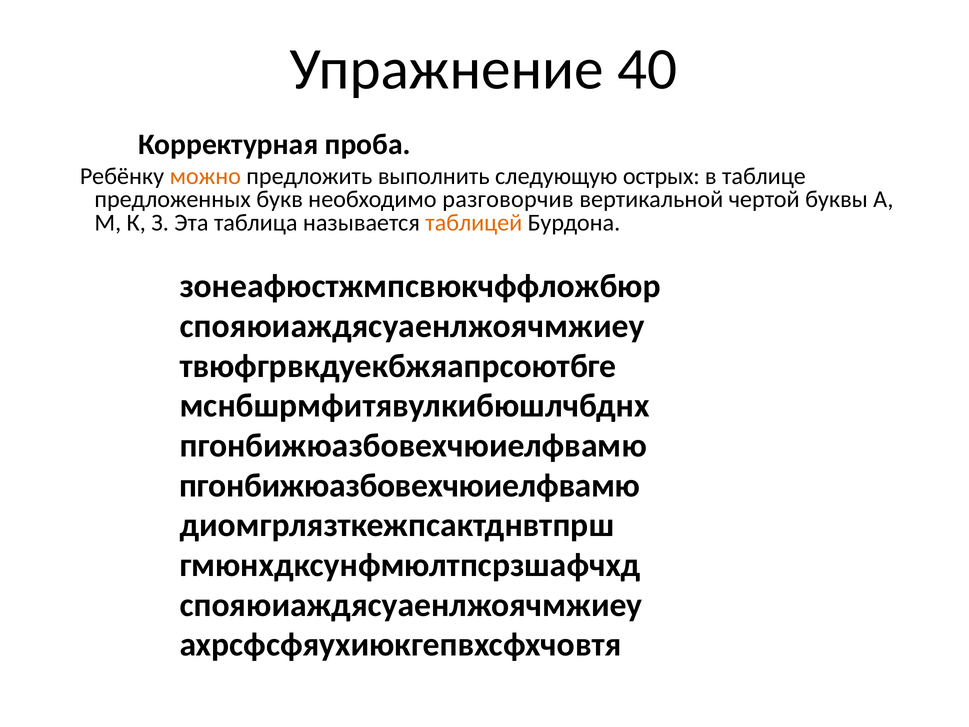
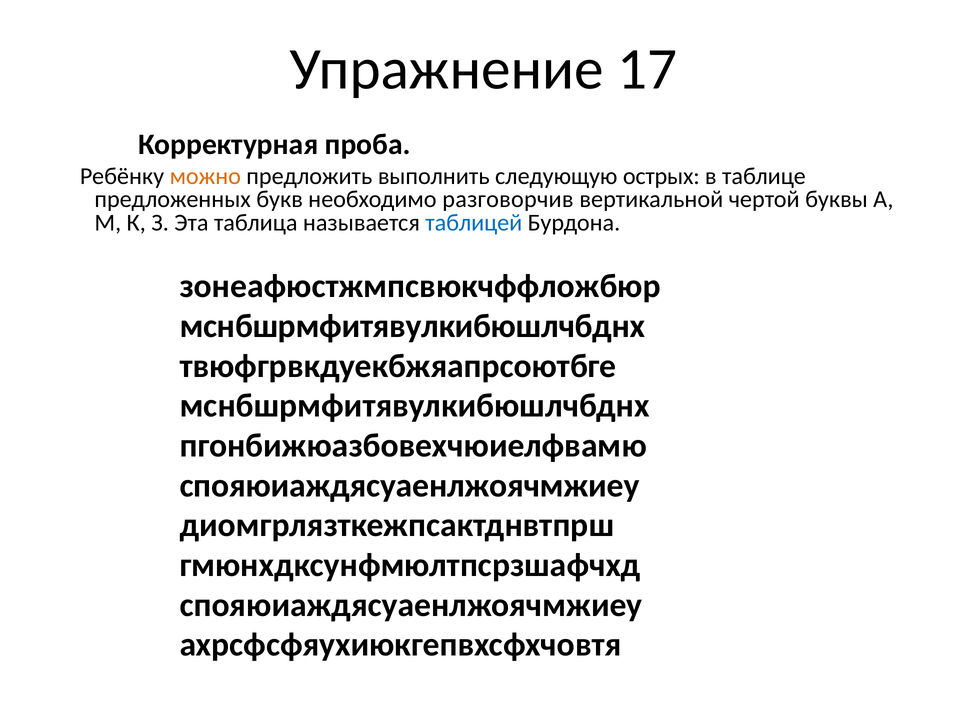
40: 40 -> 17 (647, 69)
таблицей colour: orange -> blue (474, 223)
спояюиаждясуаенлжоячмжиеу: спояюиаждясуаенлжоячмжиеу -> мснбшрмфитявулкибюшлчбднх (412, 326)
пгонбижюазбовехчюиелфвамю: пгонбижюазбовехчюиелфвамю -> спояюиаждясуаенлжоячмжиеу (410, 485)
